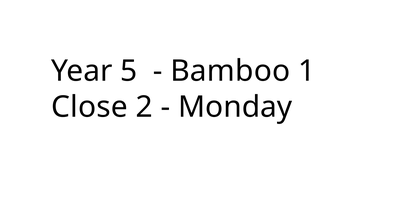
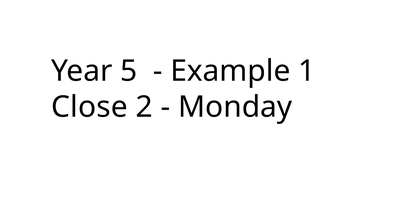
Bamboo: Bamboo -> Example (230, 71)
